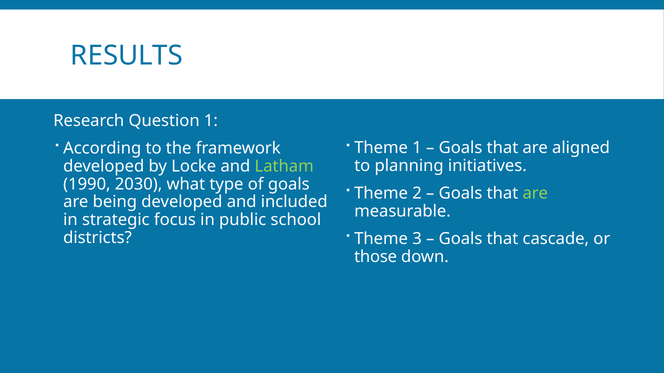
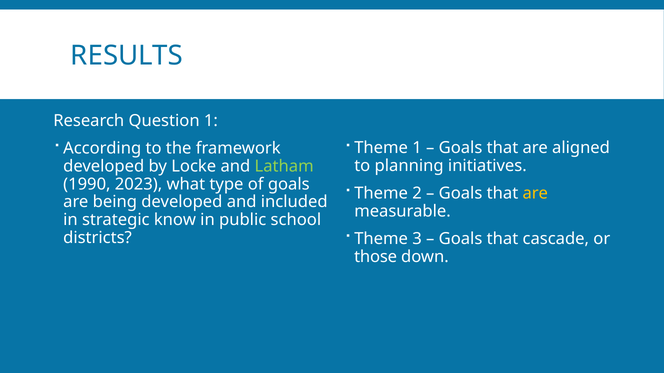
2030: 2030 -> 2023 (139, 184)
are colour: light green -> yellow (535, 194)
focus: focus -> know (175, 220)
